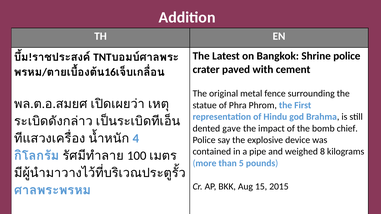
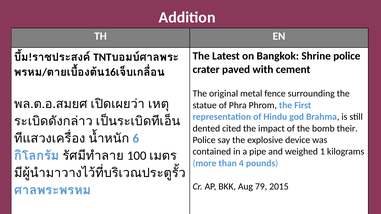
gave: gave -> cited (232, 129)
chief: chief -> their (347, 129)
4: 4 -> 6 (136, 139)
8: 8 -> 1 (322, 152)
5: 5 -> 4 (241, 163)
15: 15 -> 79 (261, 187)
